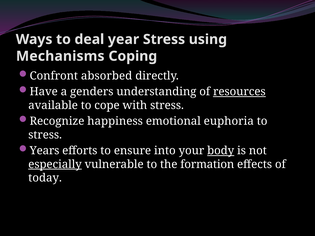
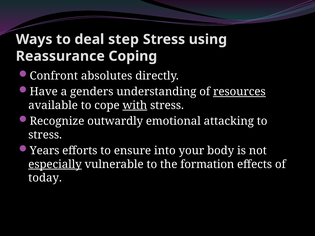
year: year -> step (124, 39)
Mechanisms: Mechanisms -> Reassurance (60, 56)
absorbed: absorbed -> absolutes (107, 76)
with underline: none -> present (135, 105)
happiness: happiness -> outwardly (115, 121)
euphoria: euphoria -> attacking (229, 121)
body underline: present -> none (221, 151)
